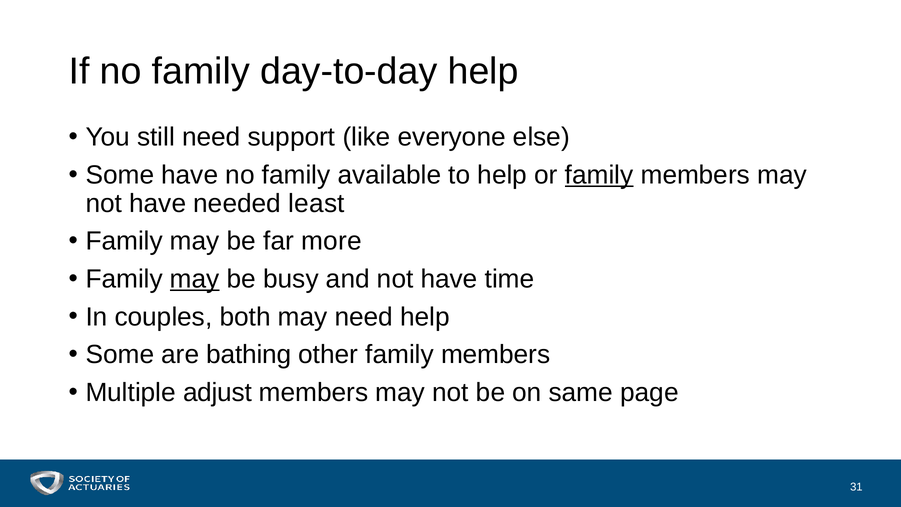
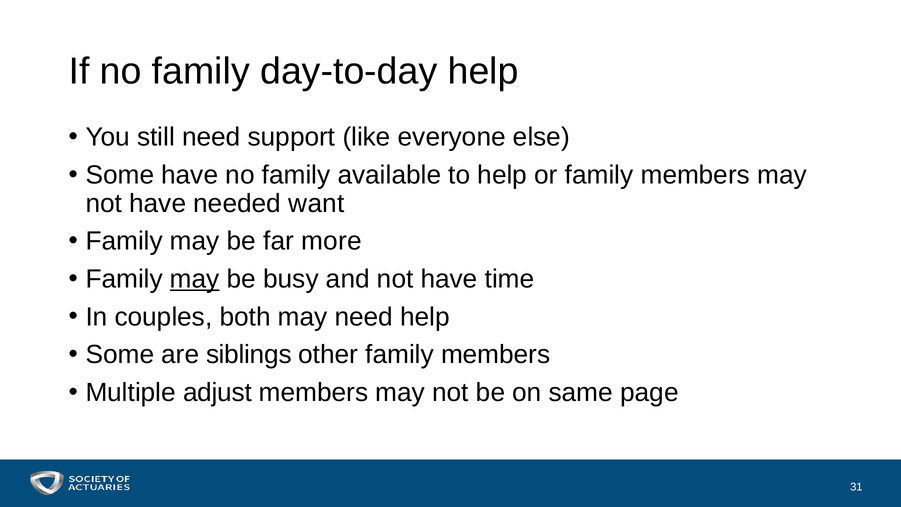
family underline: present -> none (599, 175)
least: least -> want (316, 203)
bathing: bathing -> siblings (249, 354)
